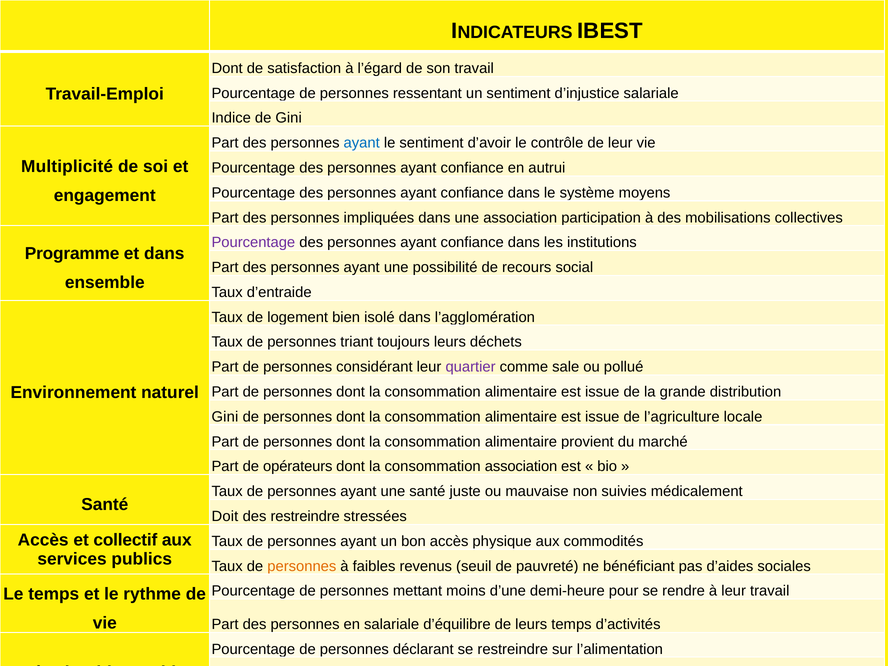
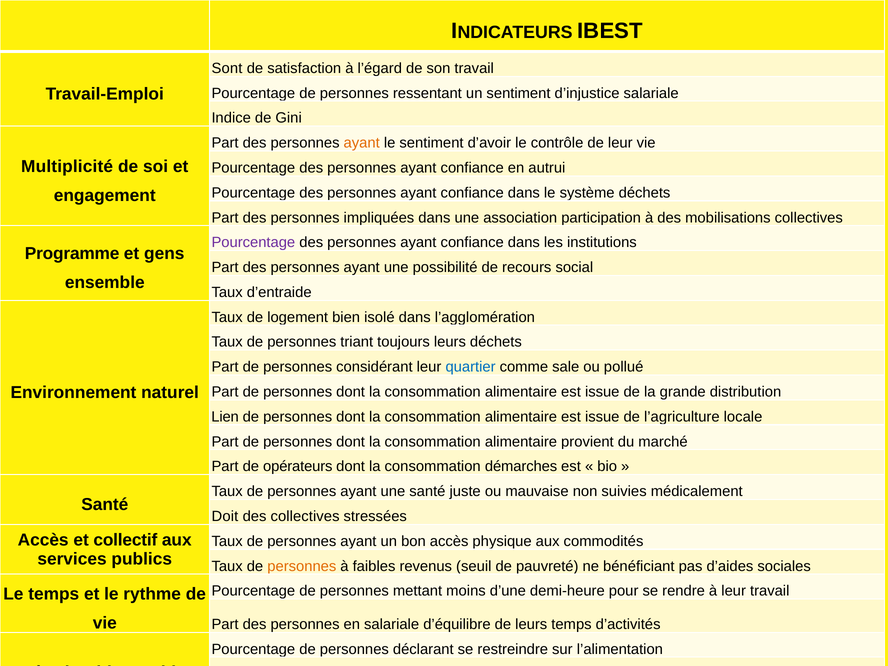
Dont: Dont -> Sont (227, 68)
ayant colour: blue -> orange (362, 143)
système moyens: moyens -> déchets (645, 193)
et dans: dans -> gens (164, 254)
quartier colour: purple -> blue (471, 367)
Gini: Gini -> Lien (225, 417)
consommation association: association -> démarches (521, 467)
des restreindre: restreindre -> collectives (305, 516)
